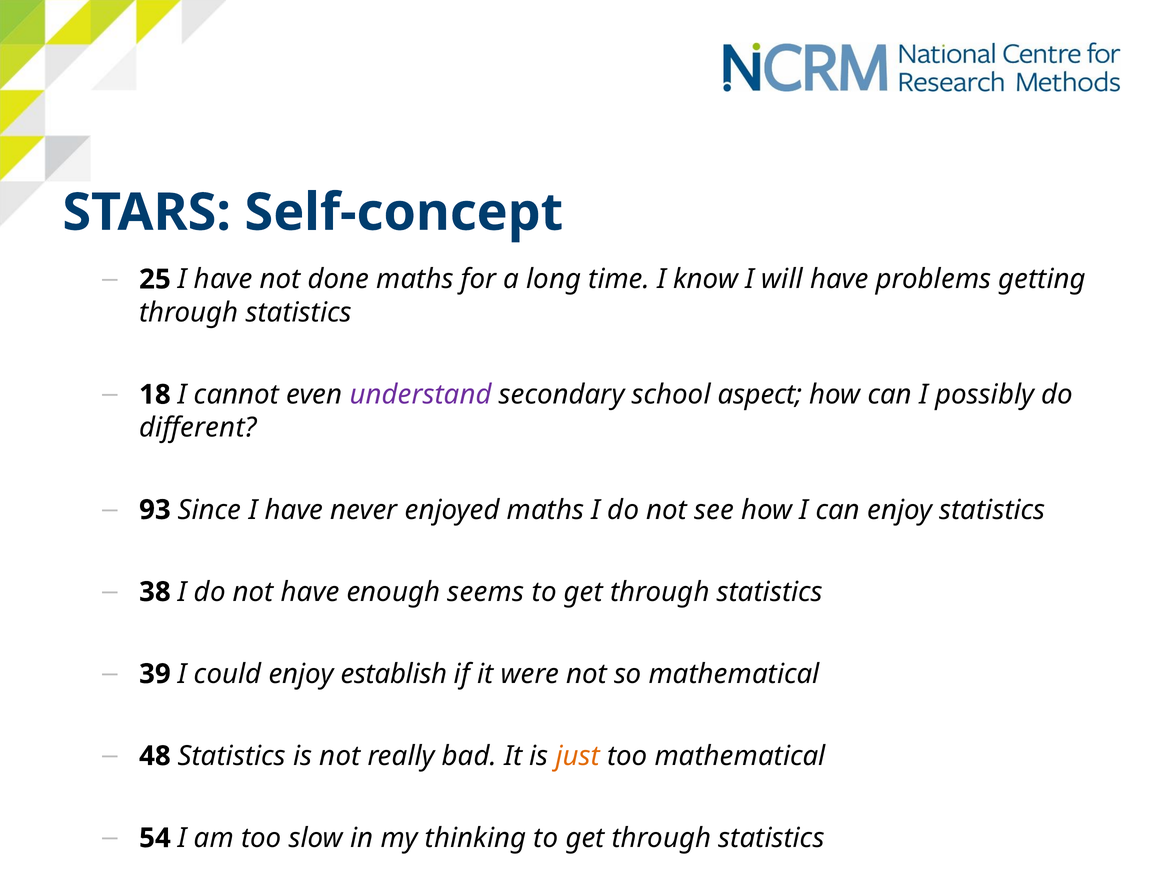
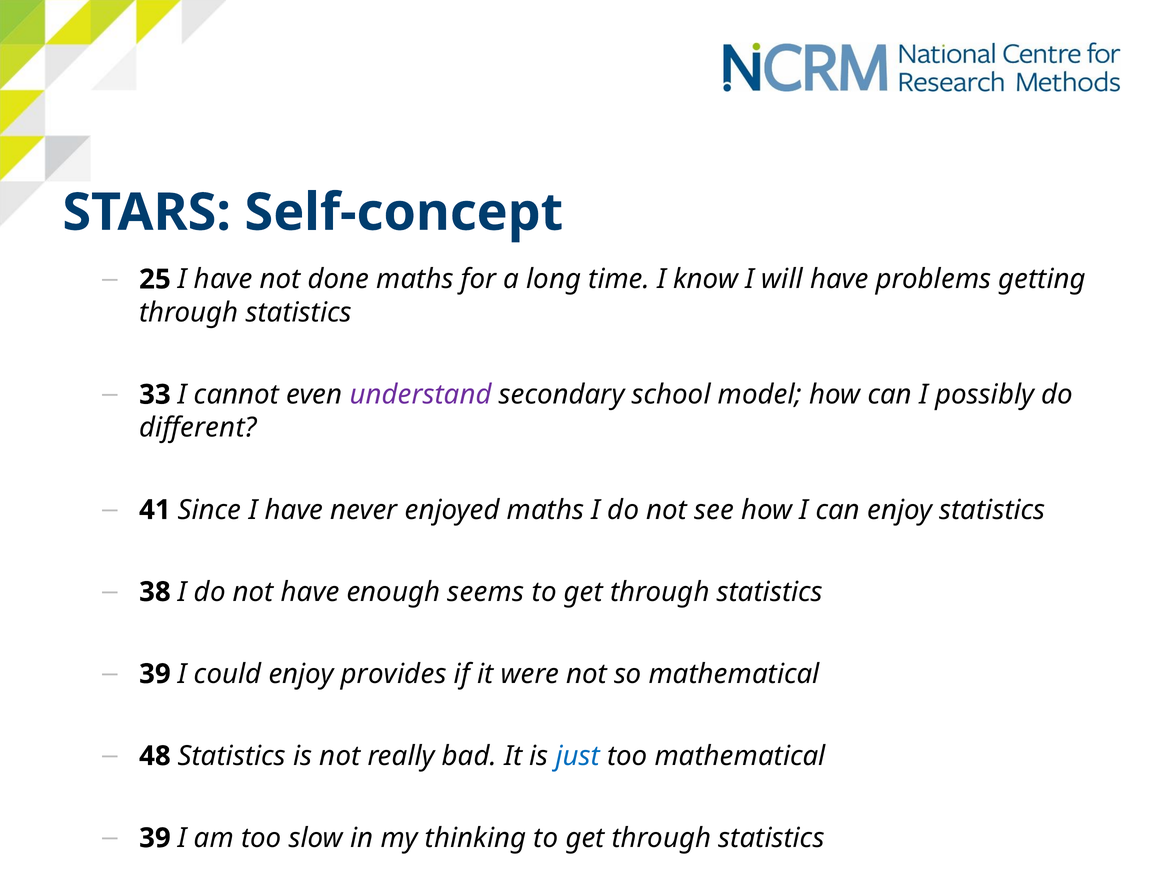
18: 18 -> 33 (155, 394)
aspect: aspect -> model (760, 394)
93: 93 -> 41 (155, 509)
establish: establish -> provides (394, 673)
just colour: orange -> blue (578, 755)
54: 54 -> 39 (155, 837)
